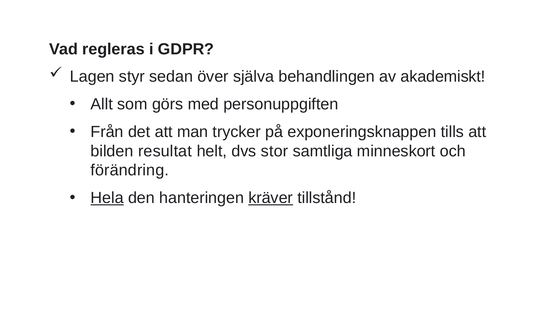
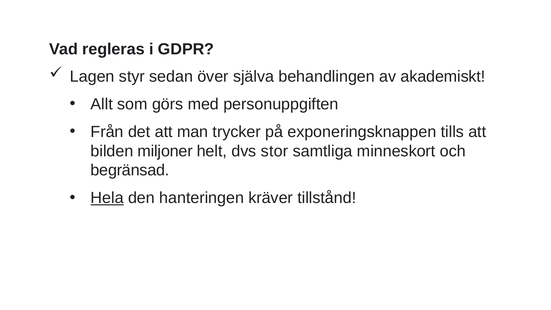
resultat: resultat -> miljoner (165, 151)
förändring: förändring -> begränsad (130, 170)
kräver underline: present -> none (271, 198)
